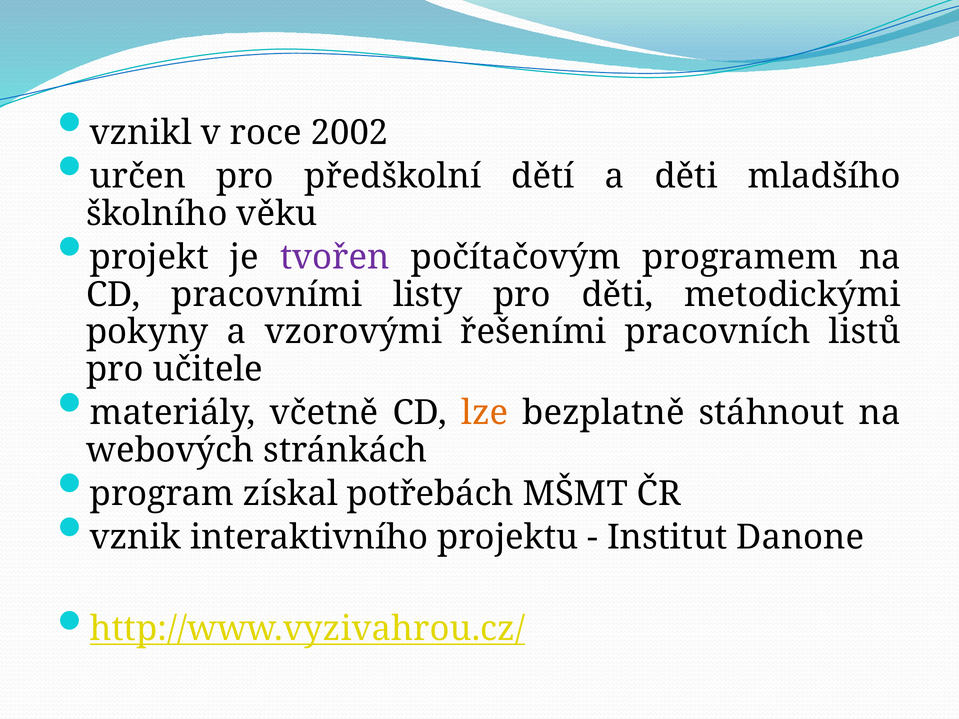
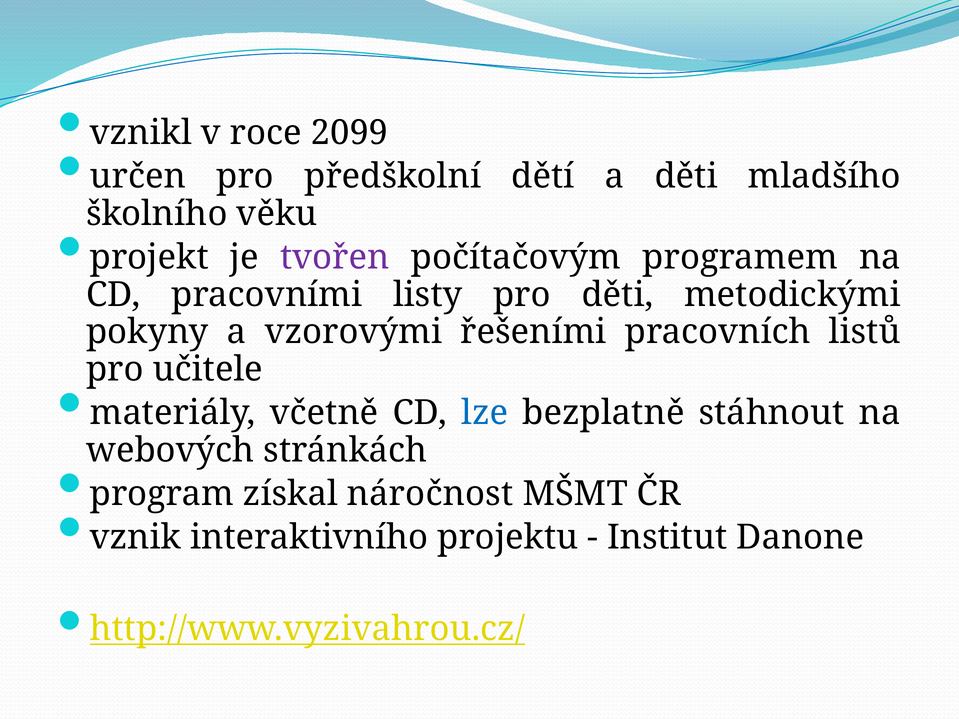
2002: 2002 -> 2099 (350, 133)
lze colour: orange -> blue (485, 413)
potřebách: potřebách -> náročnost (430, 494)
